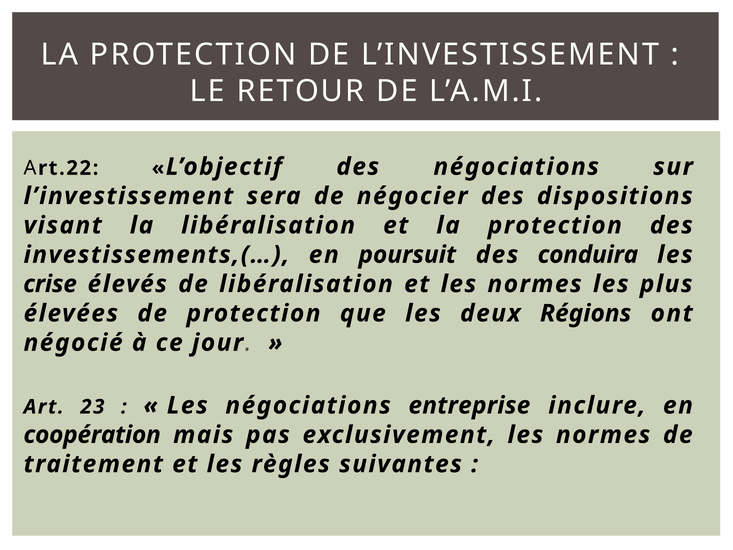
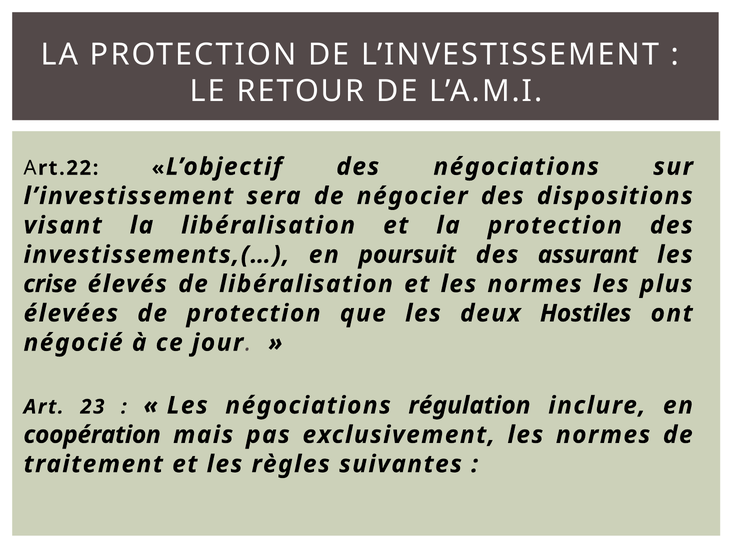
conduira: conduira -> assurant (588, 255)
Régions: Régions -> Hostiles (586, 313)
entreprise: entreprise -> régulation (469, 405)
